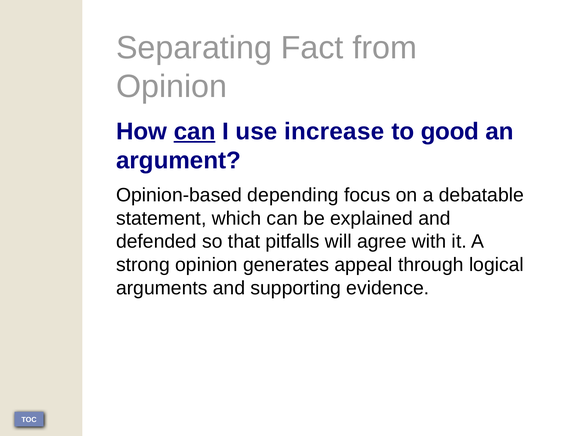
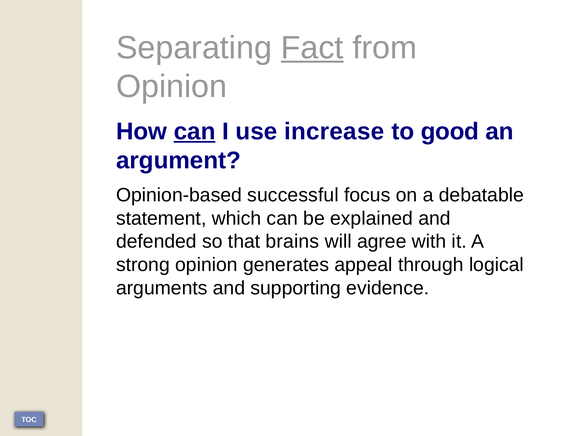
Fact underline: none -> present (312, 48)
depending: depending -> successful (293, 195)
pitfalls: pitfalls -> brains (292, 241)
